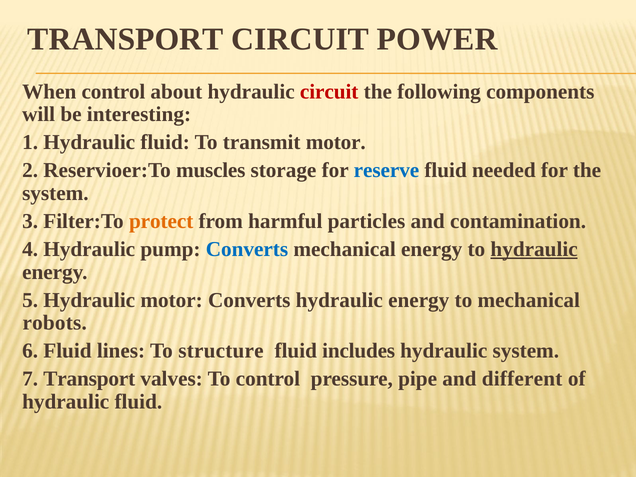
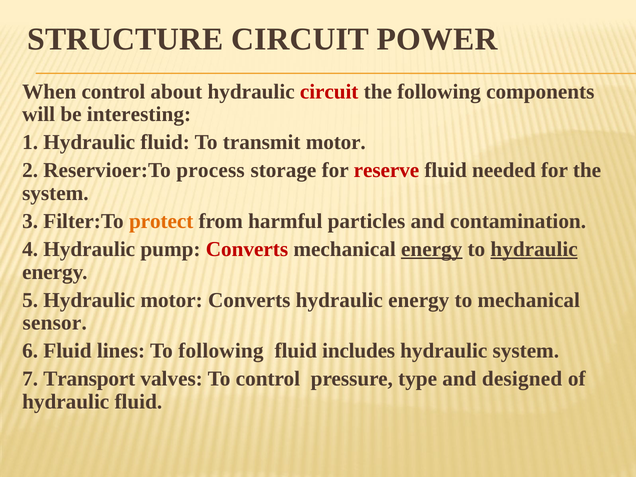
TRANSPORT: TRANSPORT -> STRUCTURE (125, 39)
muscles: muscles -> process (211, 170)
reserve colour: blue -> red (386, 170)
Converts colour: blue -> red (247, 249)
energy underline: none -> present (432, 249)
robots: robots -> sensor (55, 323)
To structure: structure -> following (221, 351)
pipe: pipe -> type (418, 379)
different: different -> designed (522, 379)
